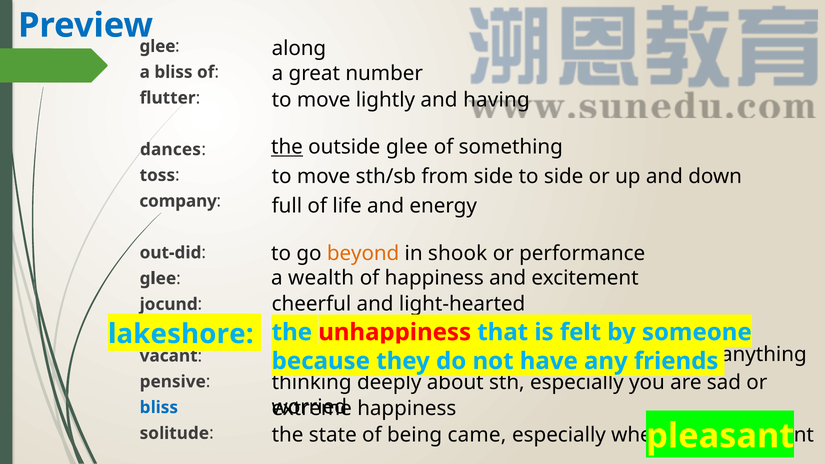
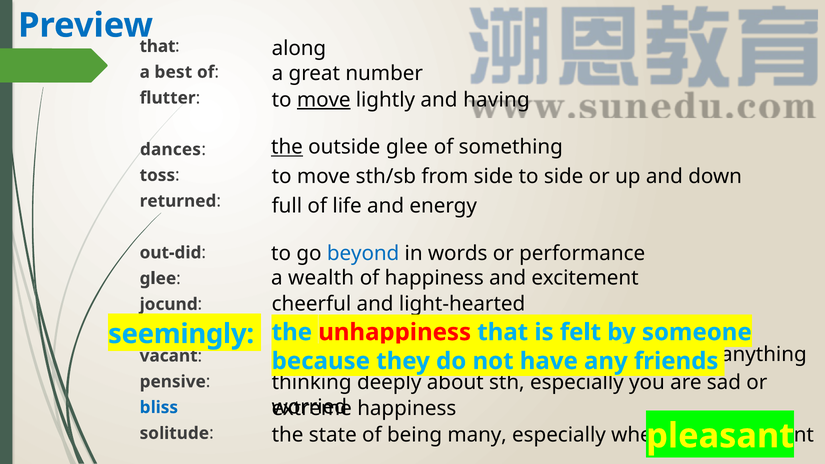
glee: glee -> that (157, 46)
a bliss: bliss -> best (173, 72)
move underline: none -> present (324, 100)
company: company -> returned (178, 201)
beyond colour: orange -> blue (363, 253)
shook: shook -> words (458, 253)
lakeshore: lakeshore -> seemingly (181, 334)
came: came -> many (477, 435)
